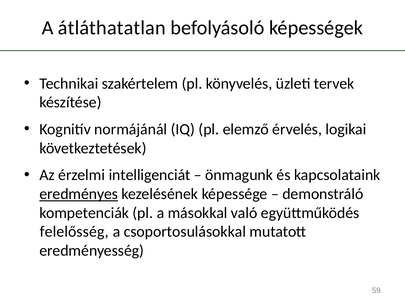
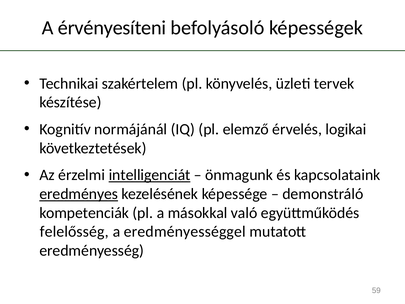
átláthatatlan: átláthatatlan -> érvényesíteni (112, 28)
intelligenciát underline: none -> present (150, 175)
csoportosulásokkal: csoportosulásokkal -> eredményességgel (185, 232)
